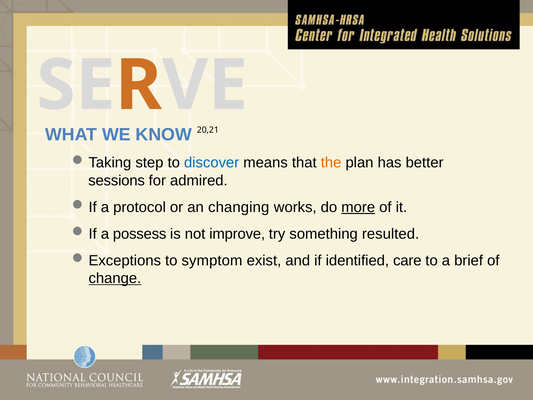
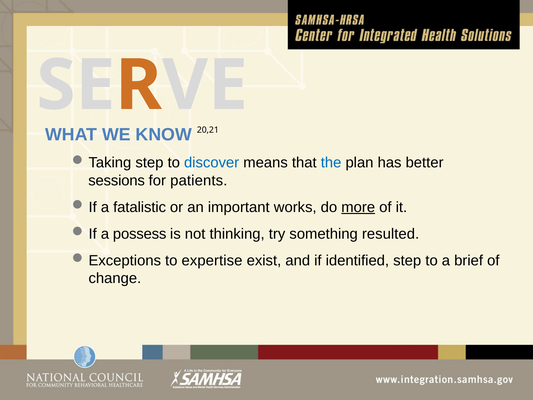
the colour: orange -> blue (331, 163)
admired: admired -> patients (199, 180)
protocol: protocol -> fatalistic (140, 207)
changing: changing -> important (239, 207)
improve: improve -> thinking (237, 234)
symptom: symptom -> expertise (212, 260)
identified care: care -> step (407, 260)
change underline: present -> none (115, 278)
